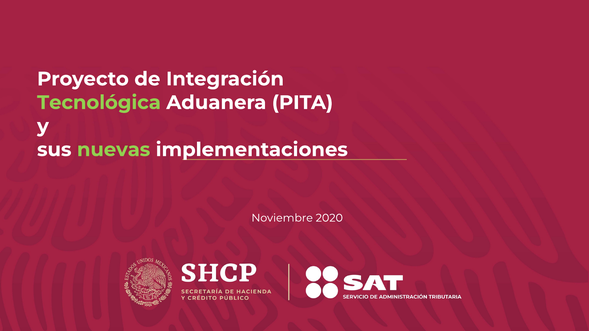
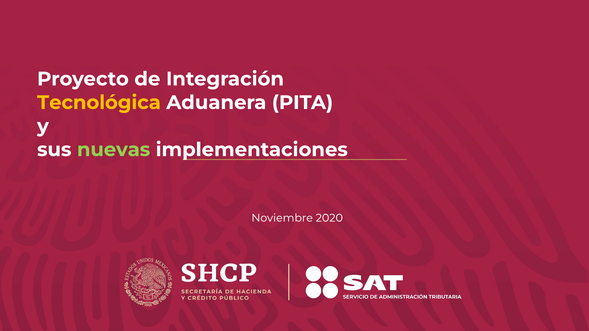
Tecnológica colour: light green -> yellow (99, 103)
